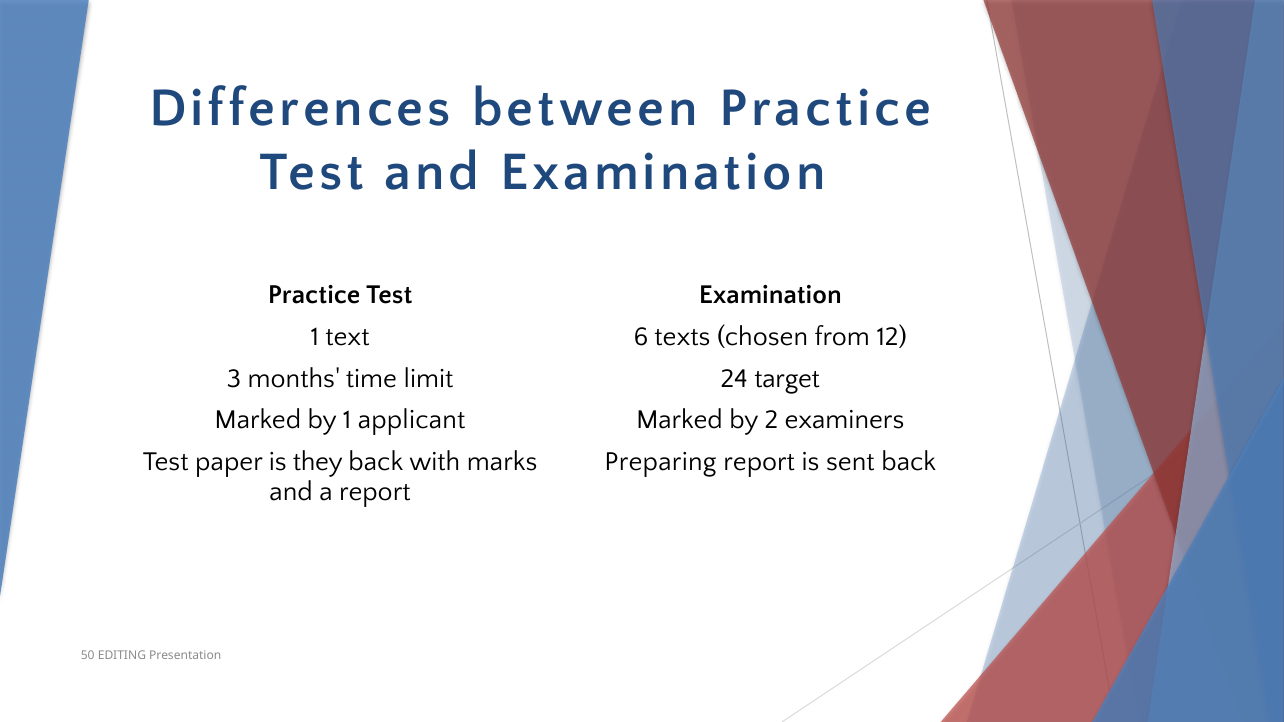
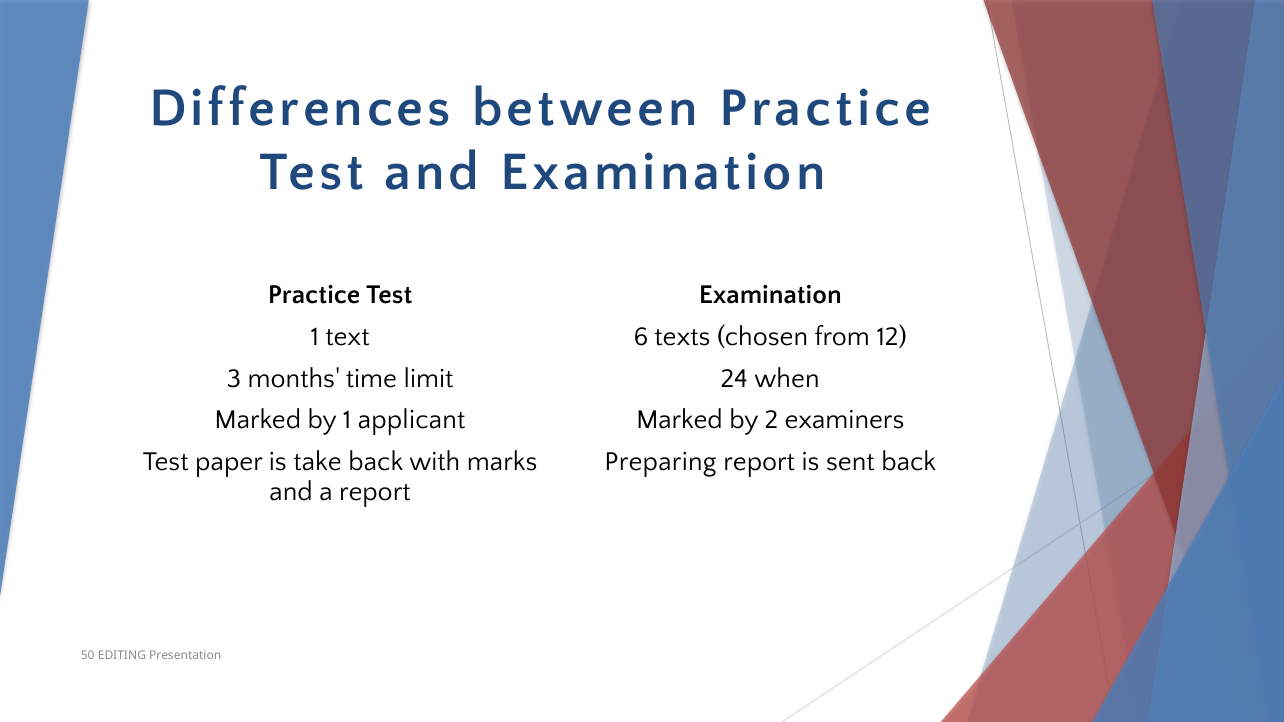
target: target -> when (787, 379)
they: they -> take (318, 462)
